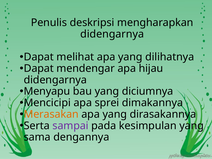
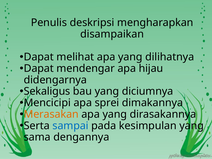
didengarnya: didengarnya -> disampaikan (112, 34)
Menyapu: Menyapu -> Sekaligus (47, 91)
sampai colour: purple -> blue (70, 126)
